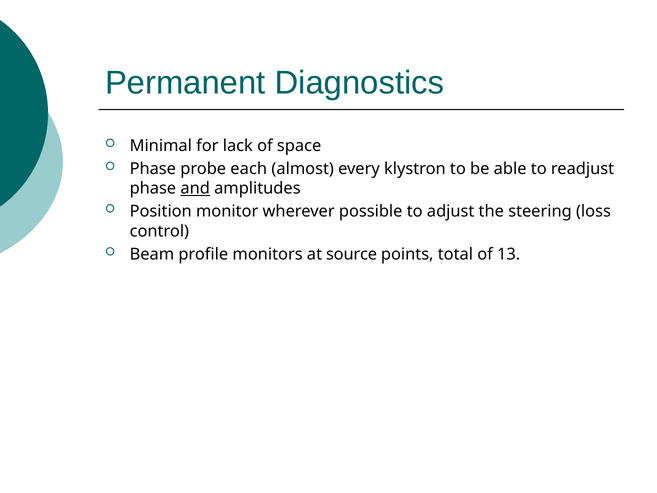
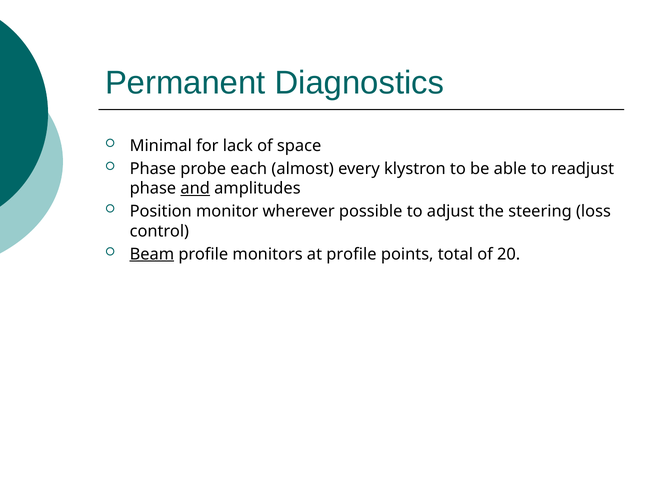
Beam underline: none -> present (152, 254)
at source: source -> profile (351, 254)
13: 13 -> 20 (509, 254)
